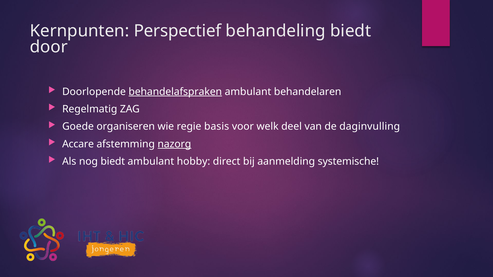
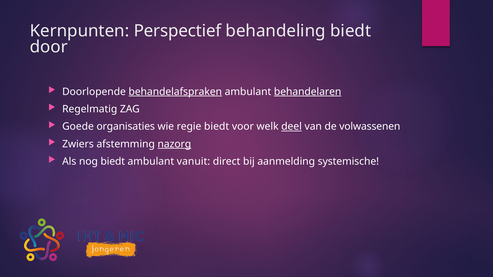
behandelaren underline: none -> present (308, 92)
organiseren: organiseren -> organisaties (126, 127)
regie basis: basis -> biedt (217, 127)
deel underline: none -> present (292, 127)
daginvulling: daginvulling -> volwassenen (370, 127)
Accare: Accare -> Zwiers (78, 144)
hobby: hobby -> vanuit (193, 162)
